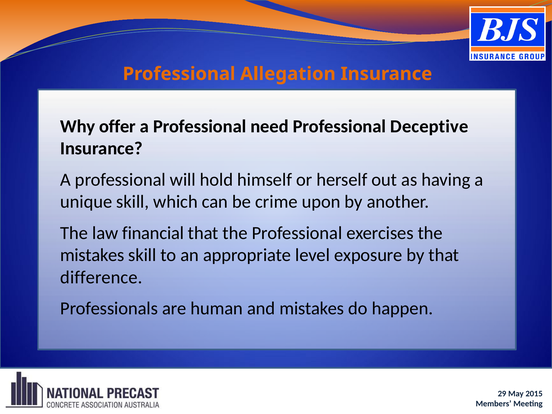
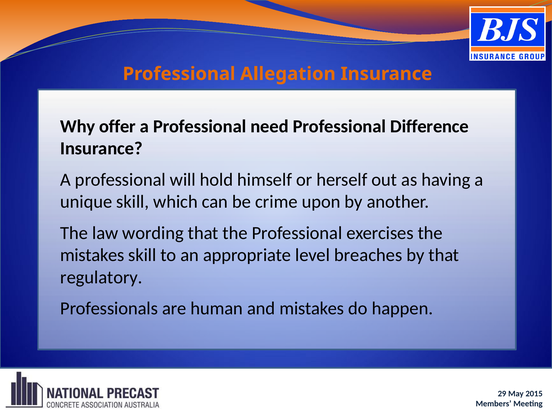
Deceptive: Deceptive -> Difference (429, 126)
financial: financial -> wording (153, 233)
exposure: exposure -> breaches (368, 255)
difference: difference -> regulatory (101, 277)
